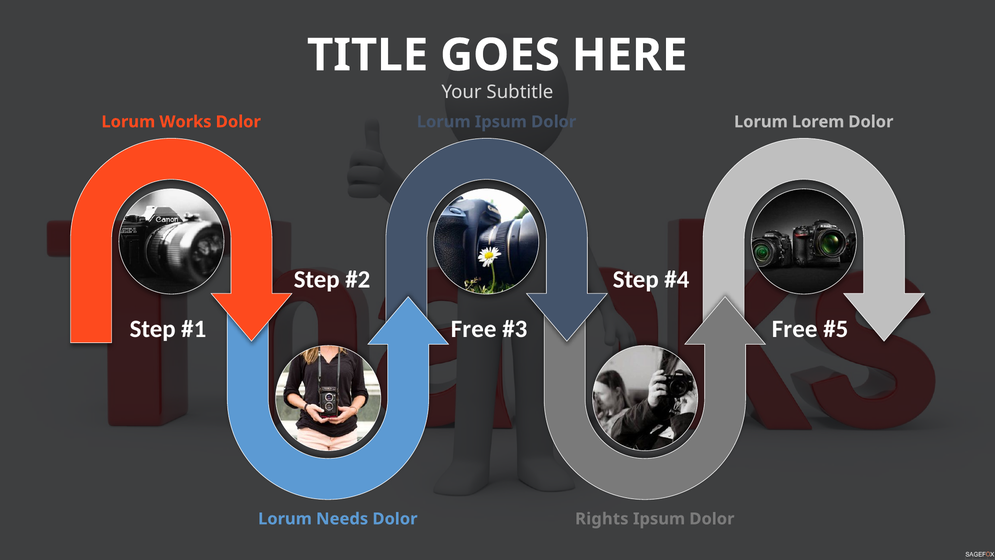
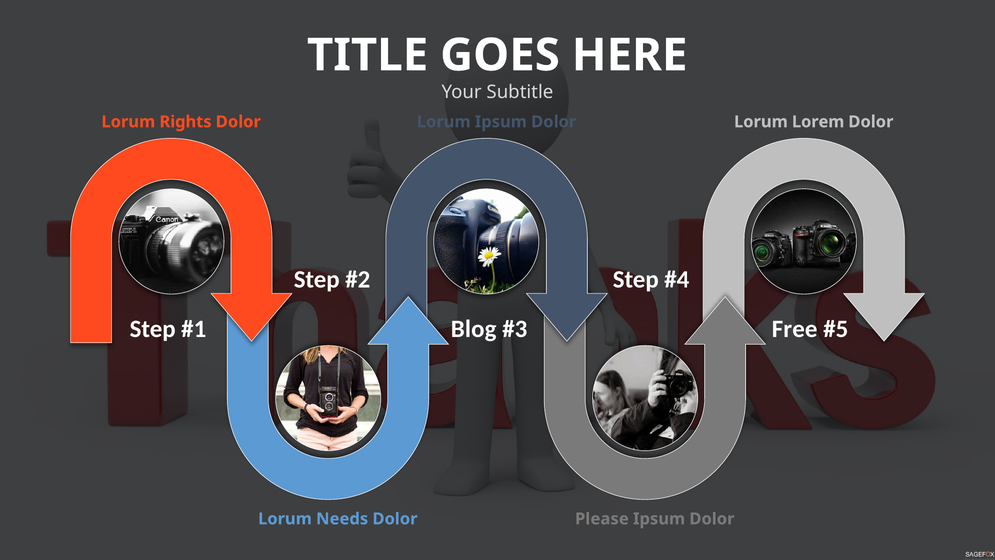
Works: Works -> Rights (186, 122)
Free: Free -> Blog (474, 329)
Rights: Rights -> Please (602, 519)
